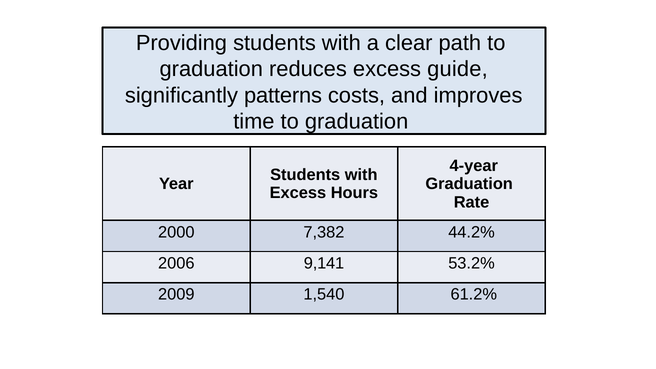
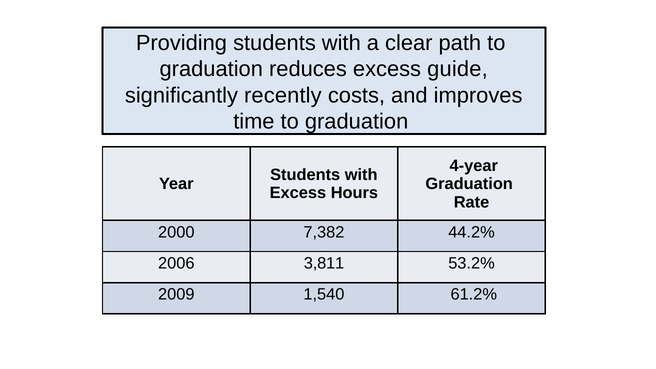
patterns: patterns -> recently (283, 96)
9,141: 9,141 -> 3,811 (324, 263)
